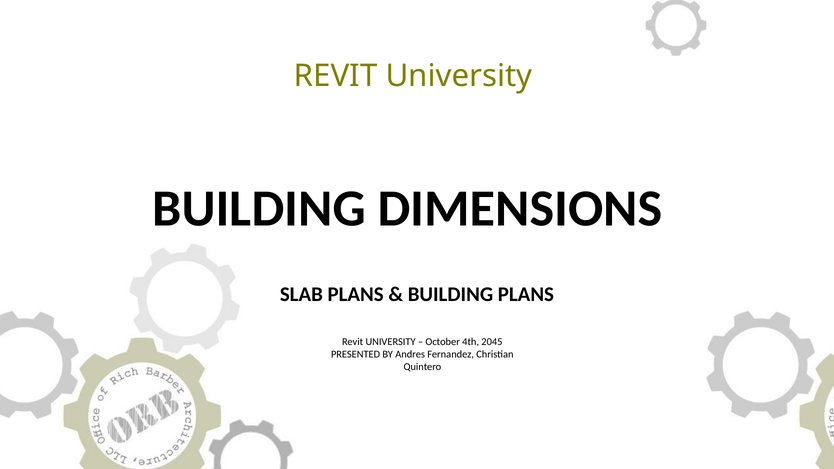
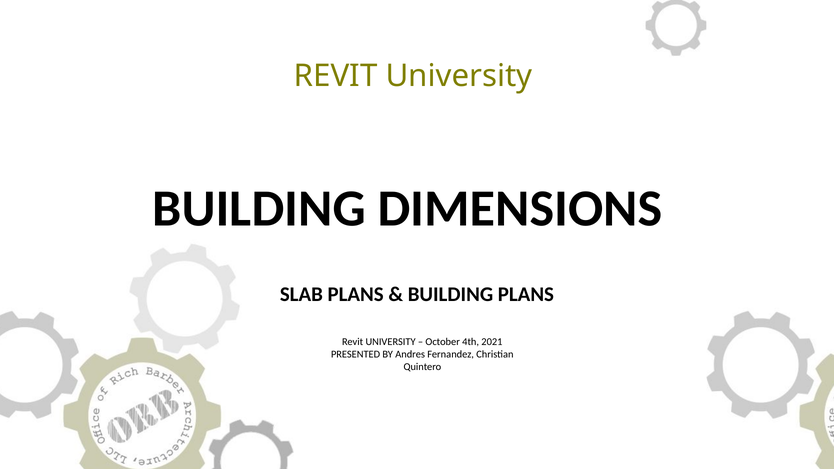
2045: 2045 -> 2021 (492, 342)
